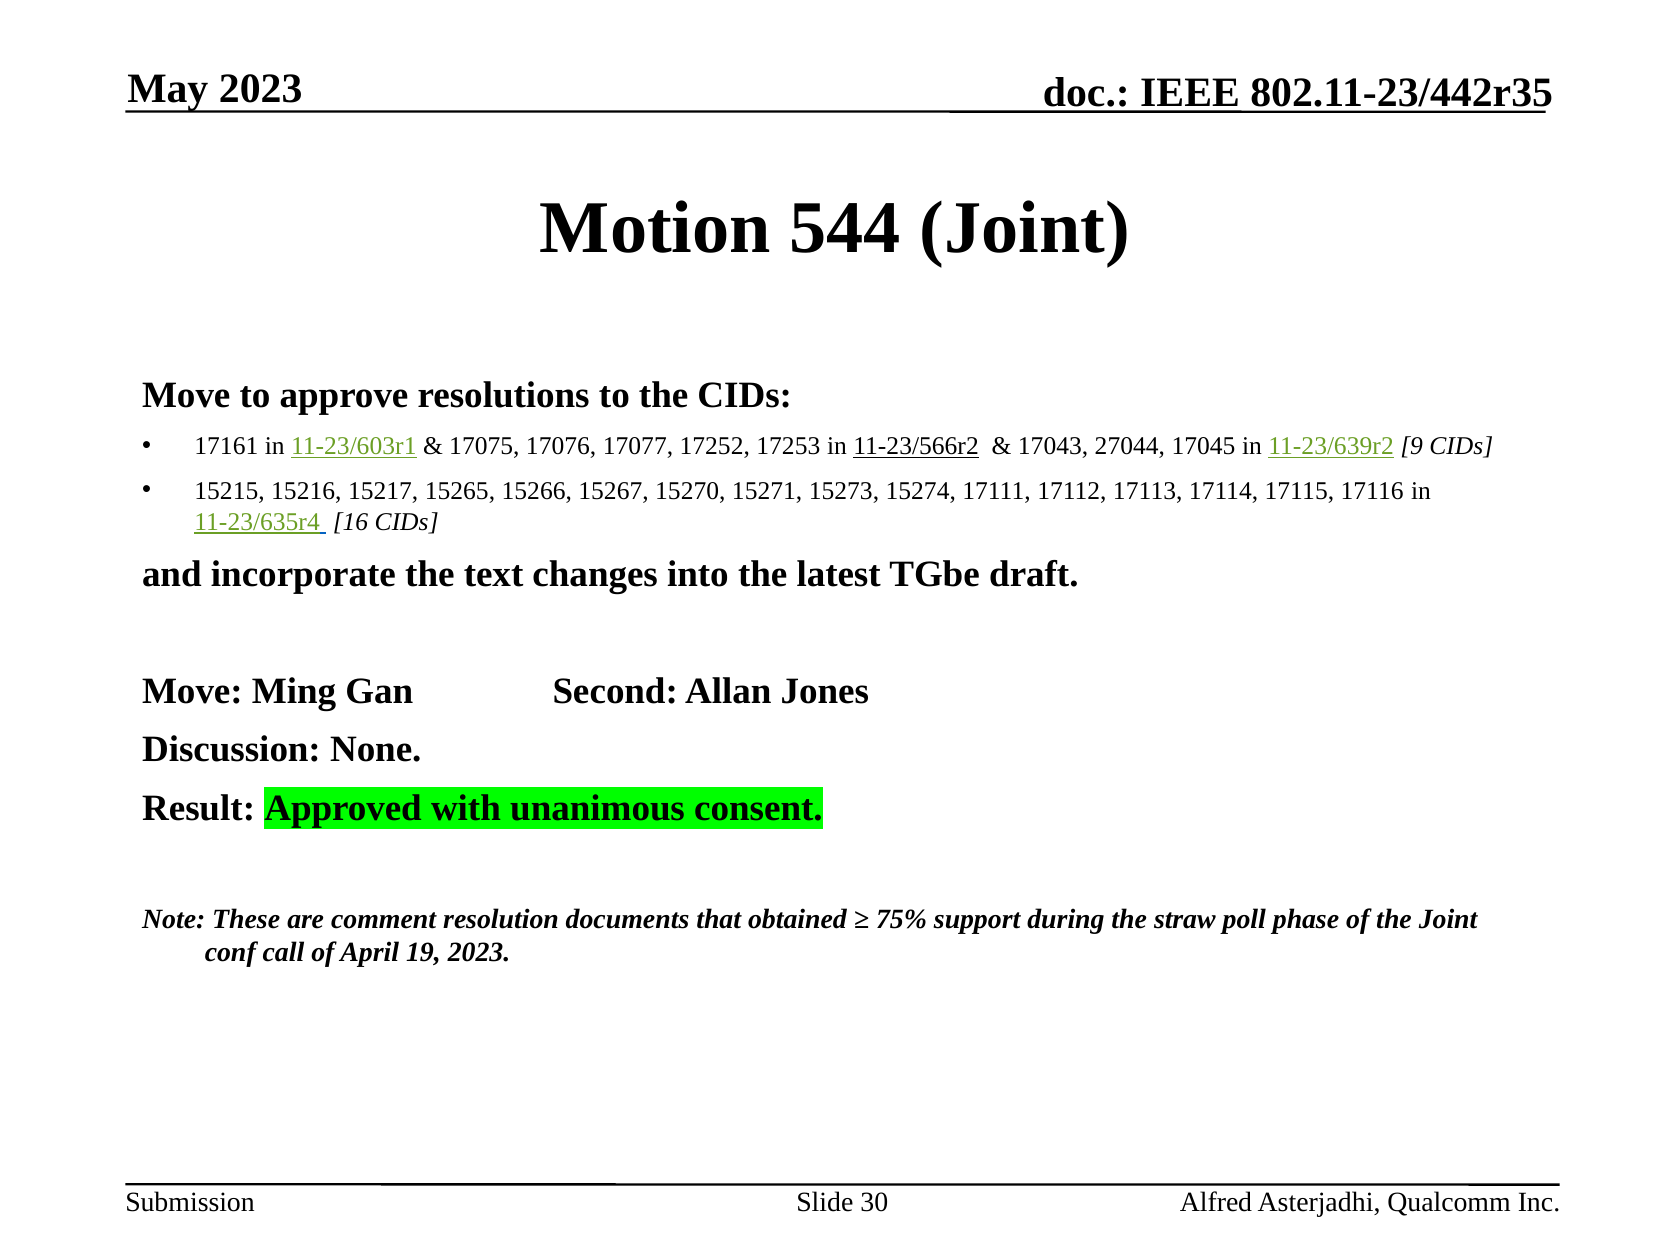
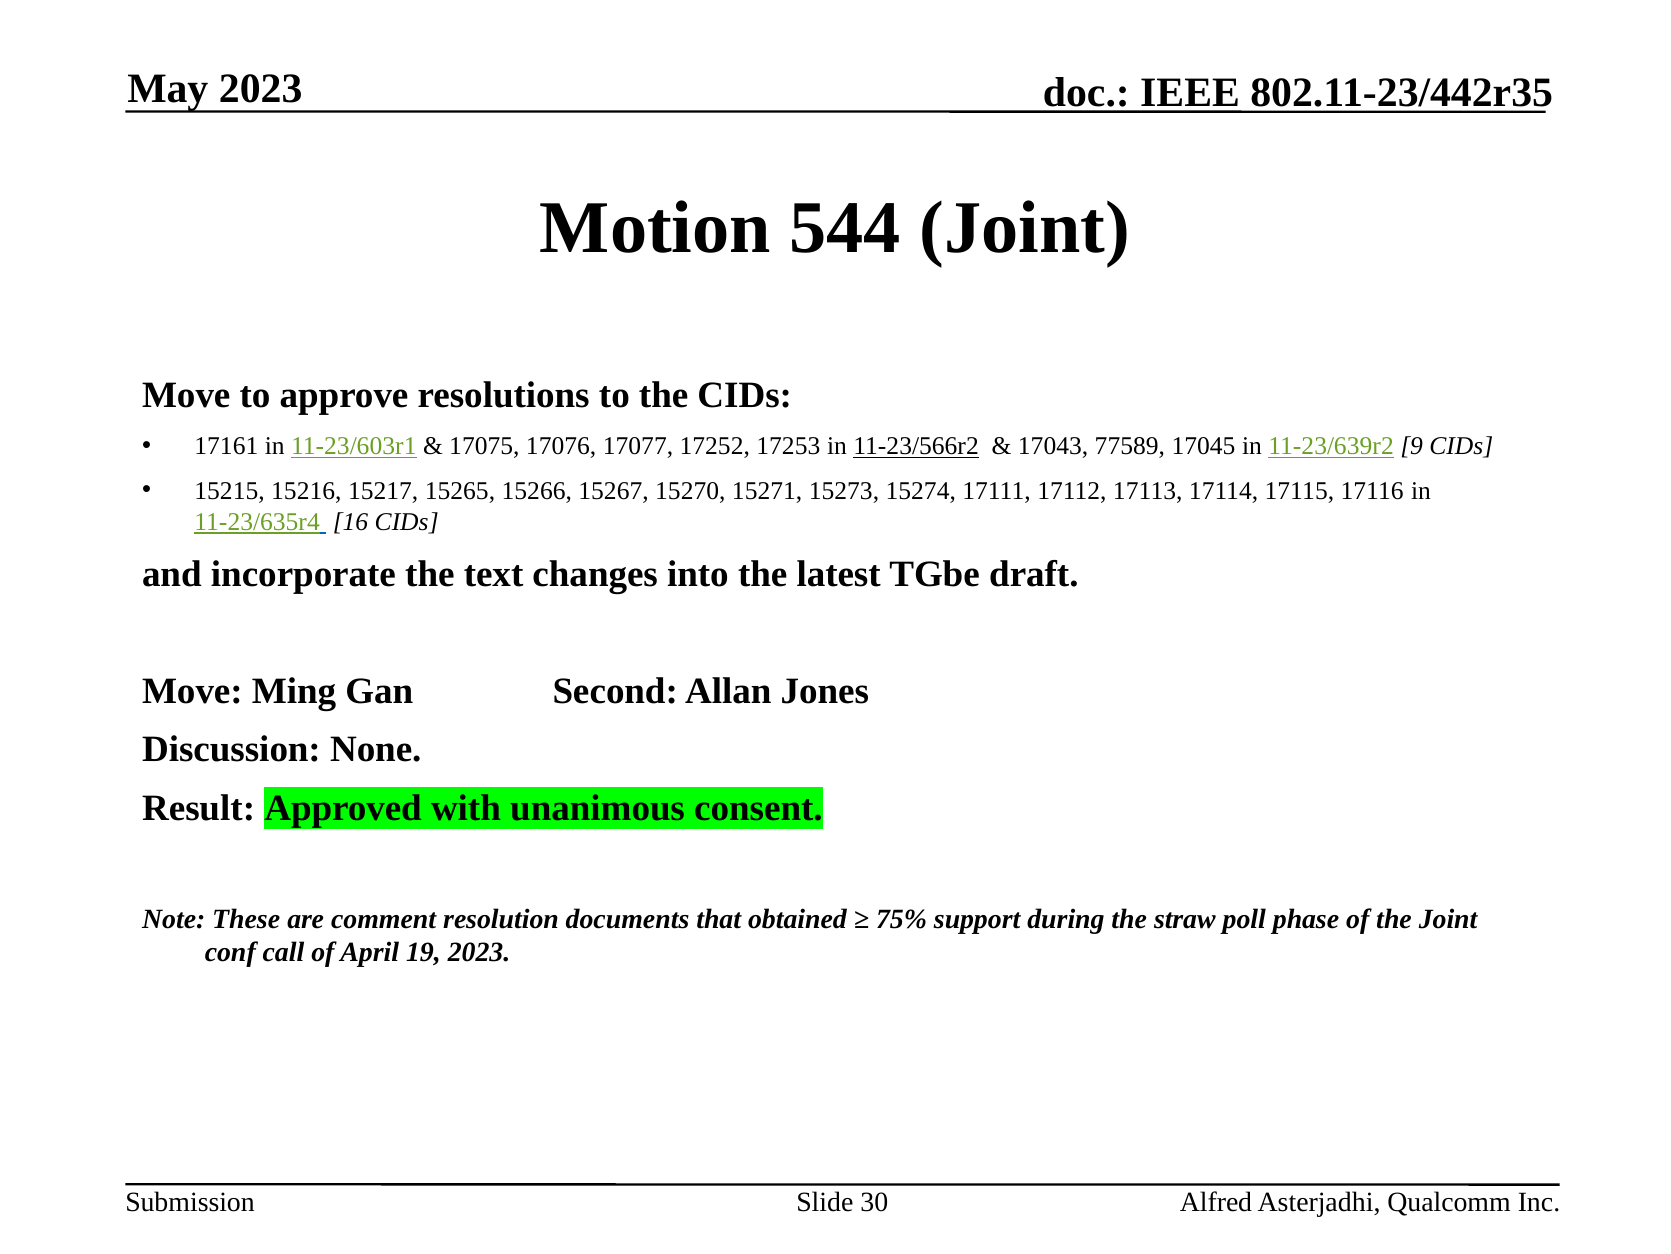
27044: 27044 -> 77589 (1130, 446)
